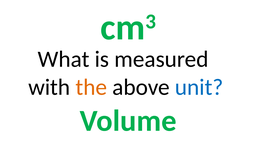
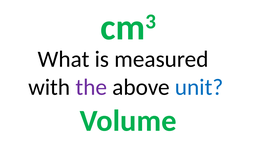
the colour: orange -> purple (91, 87)
